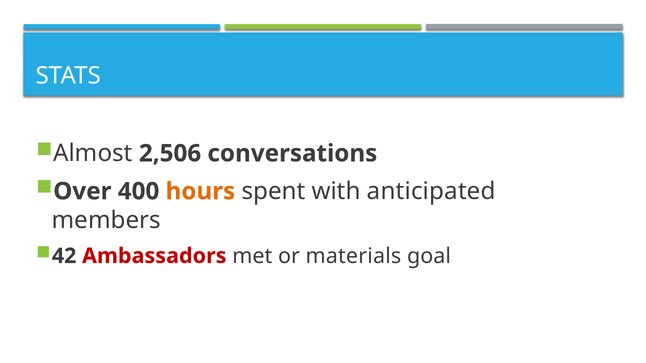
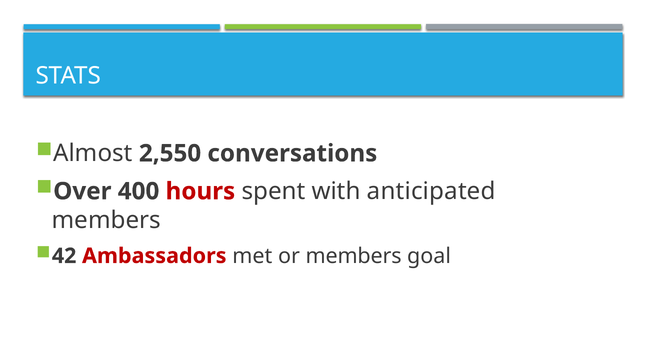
2,506: 2,506 -> 2,550 (170, 154)
hours colour: orange -> red (200, 192)
or materials: materials -> members (354, 256)
